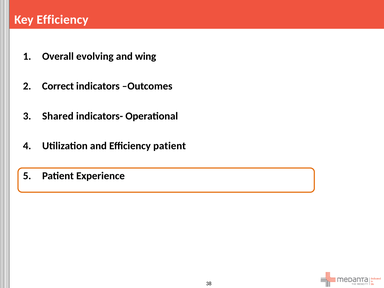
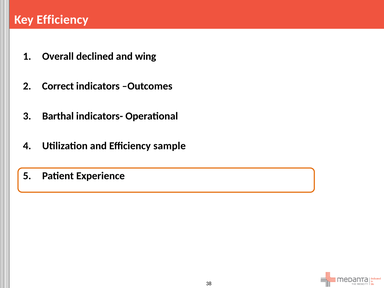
evolving: evolving -> declined (95, 56)
Shared: Shared -> Barthal (58, 116)
Efficiency patient: patient -> sample (170, 146)
